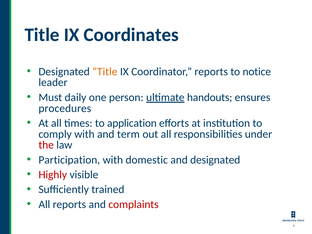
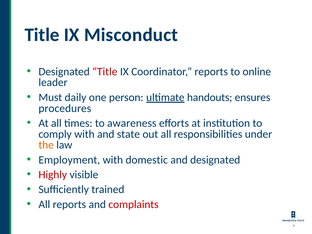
Coordinates: Coordinates -> Misconduct (131, 35)
Title colour: orange -> red (105, 72)
notice: notice -> online (257, 72)
application: application -> awareness (132, 123)
term: term -> state (128, 134)
the colour: red -> orange (46, 145)
Participation: Participation -> Employment (69, 160)
